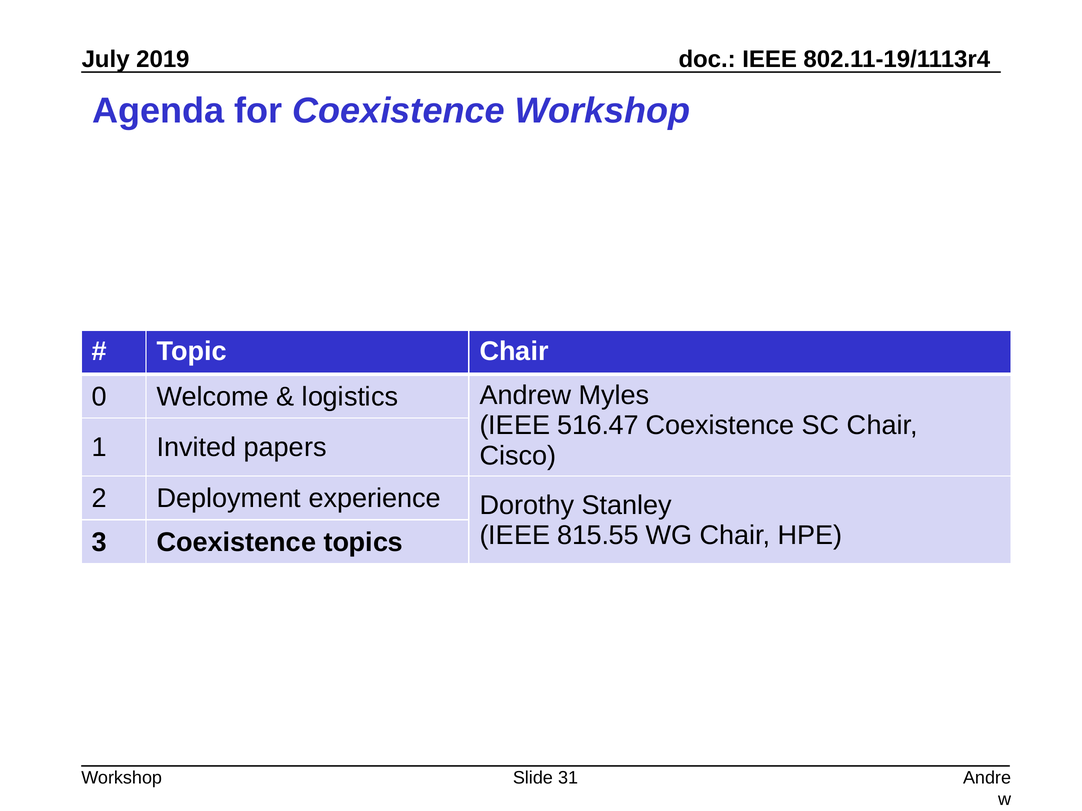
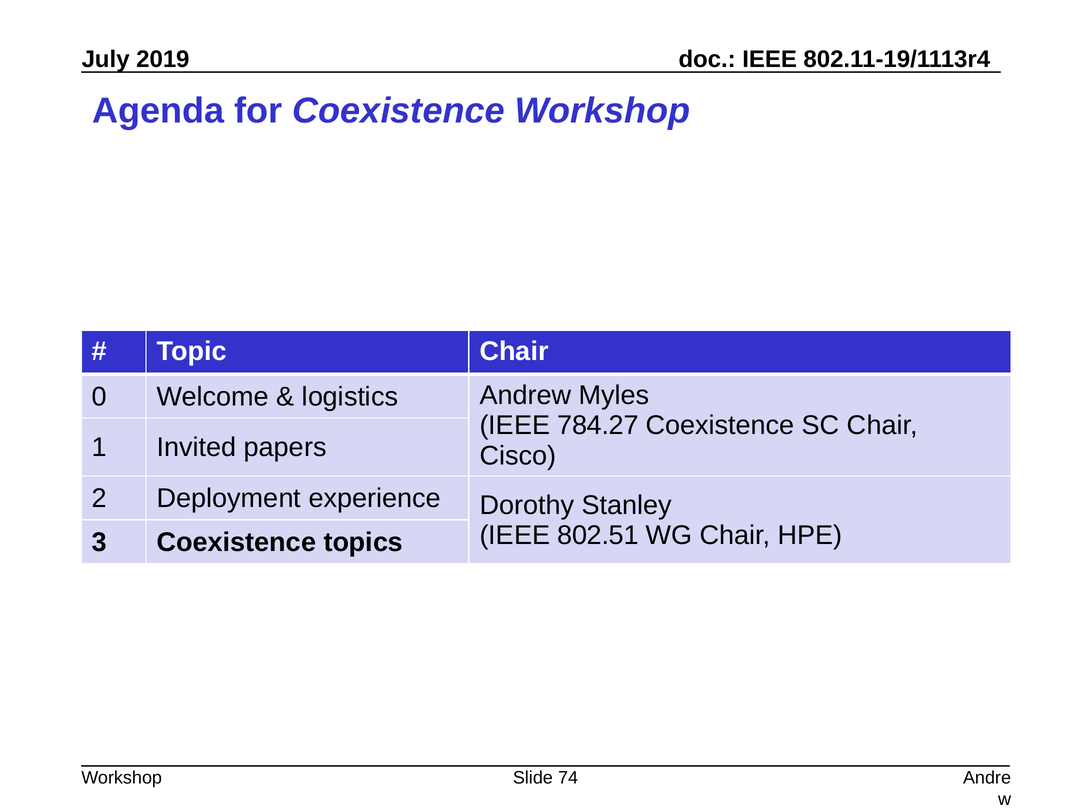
516.47: 516.47 -> 784.27 (598, 426)
815.55: 815.55 -> 802.51 (598, 536)
31: 31 -> 74 (568, 778)
